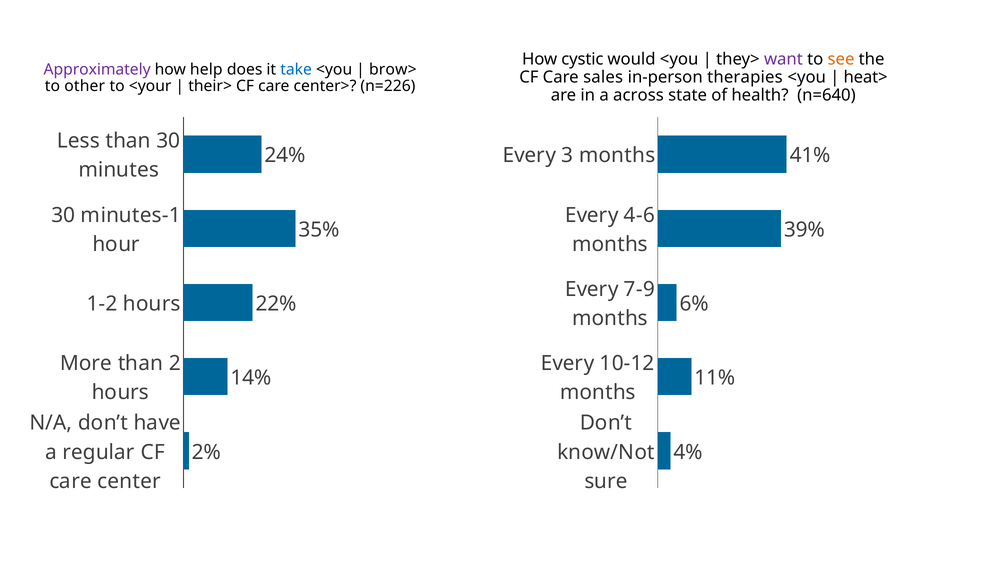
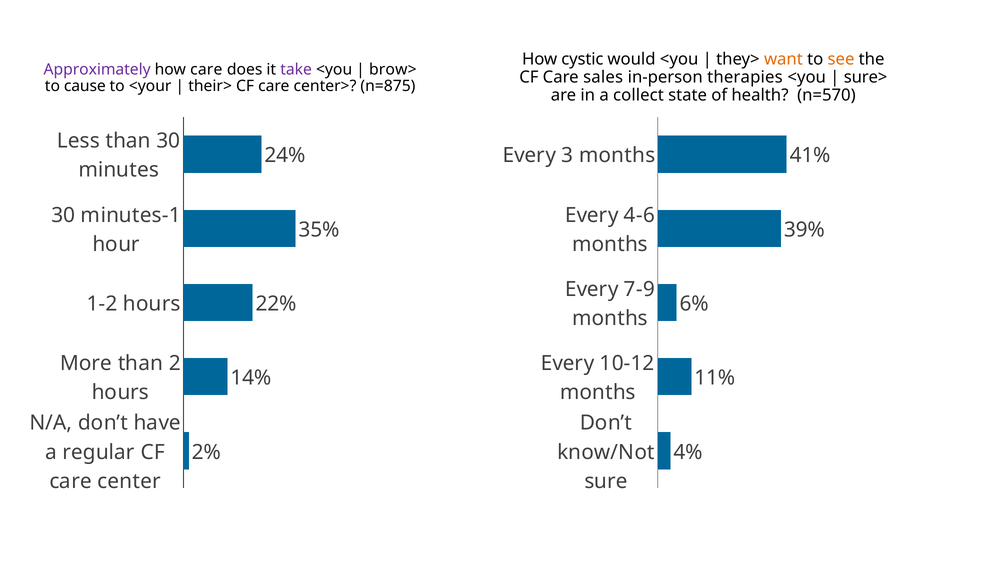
want colour: purple -> orange (783, 59)
how help: help -> care (206, 69)
take colour: blue -> purple (296, 69)
heat>: heat> -> sure> (866, 77)
other: other -> cause (85, 86)
n=226: n=226 -> n=875 (388, 86)
across: across -> collect (638, 95)
n=640: n=640 -> n=570 (826, 95)
